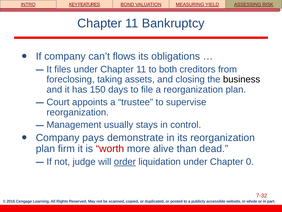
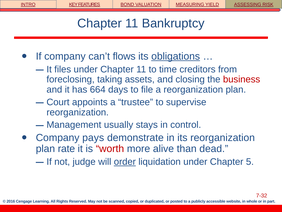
obligations underline: none -> present (176, 56)
both: both -> time (168, 69)
business colour: black -> red (242, 79)
150: 150 -> 664 (98, 89)
firm: firm -> rate (66, 148)
0: 0 -> 5 (250, 161)
